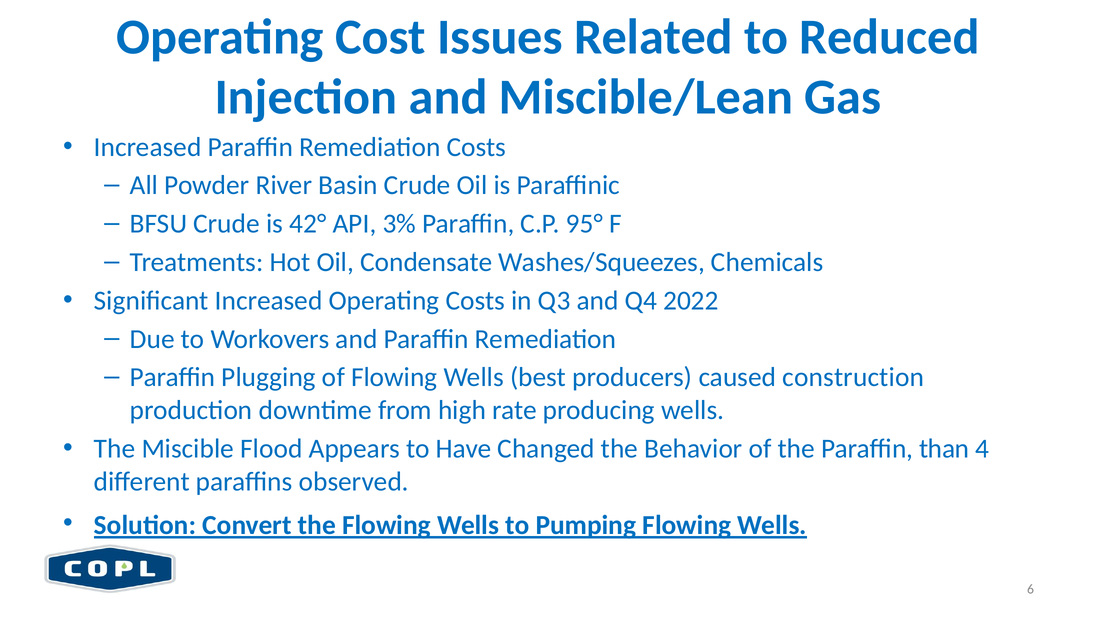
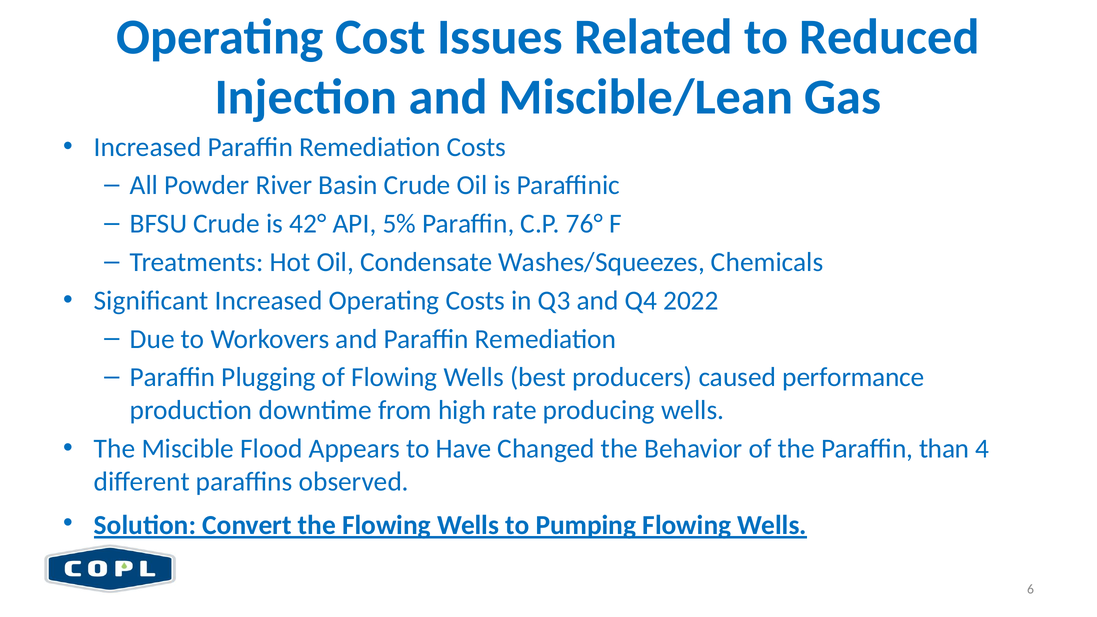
3%: 3% -> 5% (399, 224)
95°: 95° -> 76° (584, 224)
construction: construction -> performance (853, 377)
